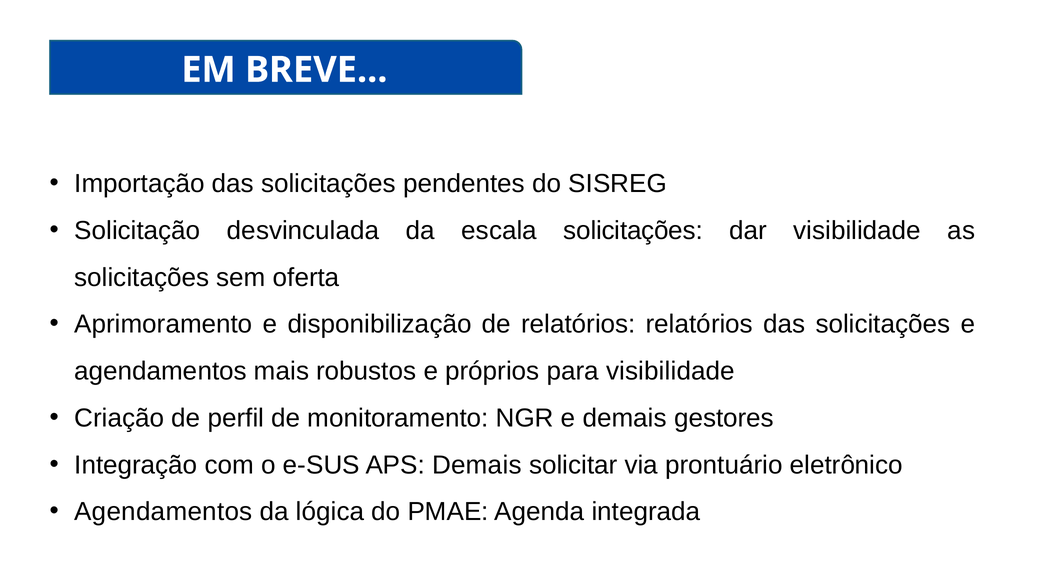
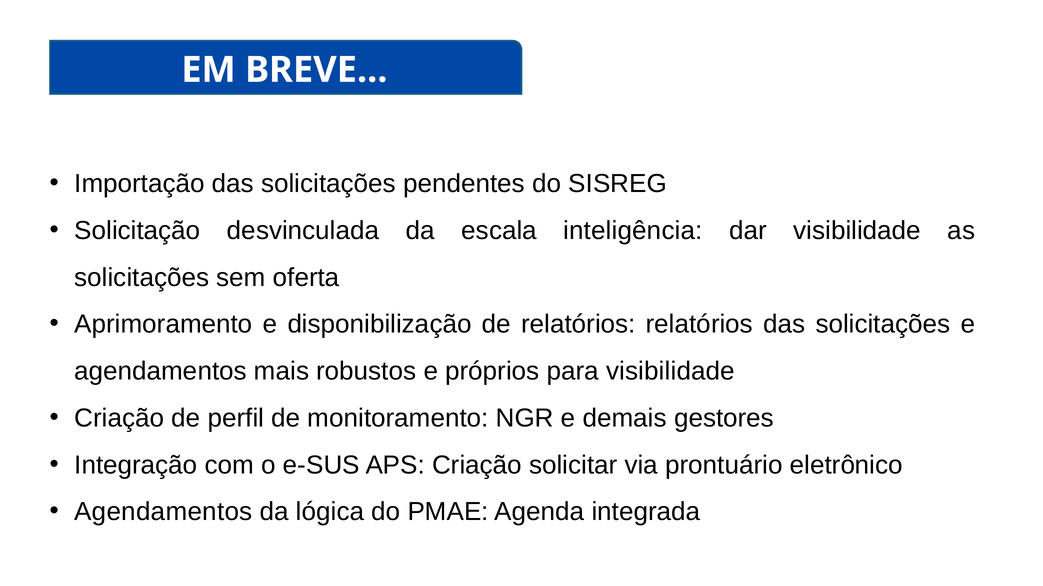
escala solicitações: solicitações -> inteligência (633, 231)
APS Demais: Demais -> Criação (477, 465)
